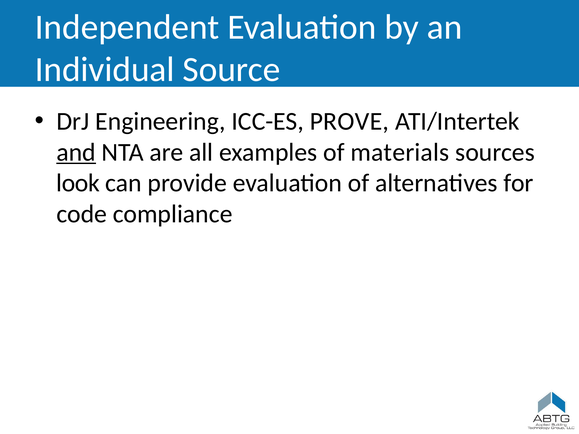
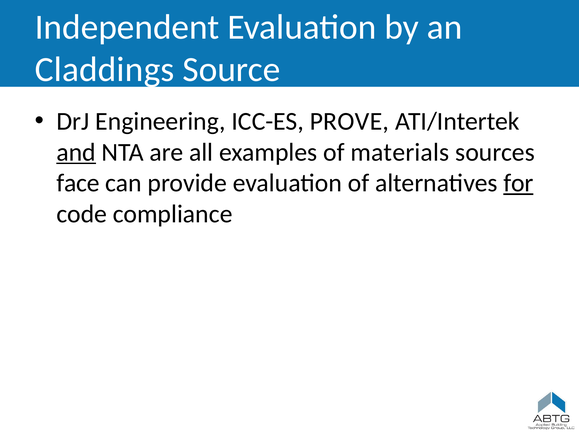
Individual: Individual -> Claddings (105, 70)
look: look -> face (78, 183)
for underline: none -> present (518, 183)
